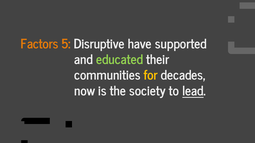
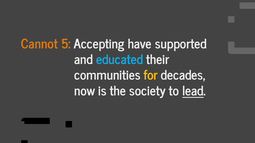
Factors: Factors -> Cannot (39, 44)
Disruptive: Disruptive -> Accepting (99, 44)
educated colour: light green -> light blue (120, 60)
